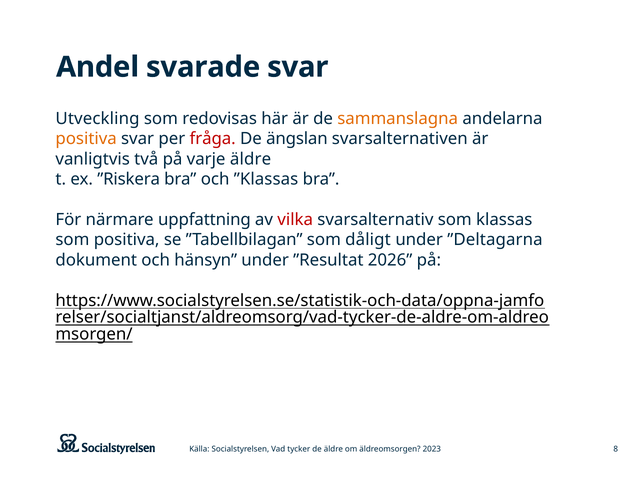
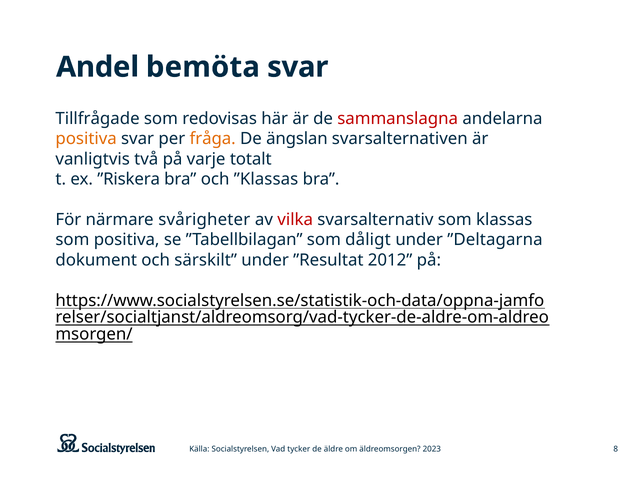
svarade: svarade -> bemöta (203, 67)
Utveckling: Utveckling -> Tillfrågade (98, 119)
sammanslagna colour: orange -> red (398, 119)
fråga colour: red -> orange (213, 139)
varje äldre: äldre -> totalt (251, 159)
uppfattning: uppfattning -> svårigheter (204, 220)
hänsyn: hänsyn -> särskilt (206, 260)
2026: 2026 -> 2012 (390, 260)
